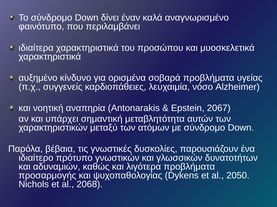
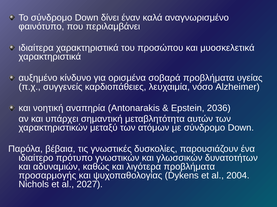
2067: 2067 -> 2036 (219, 109)
2050: 2050 -> 2004 (238, 176)
2068: 2068 -> 2027 (90, 185)
